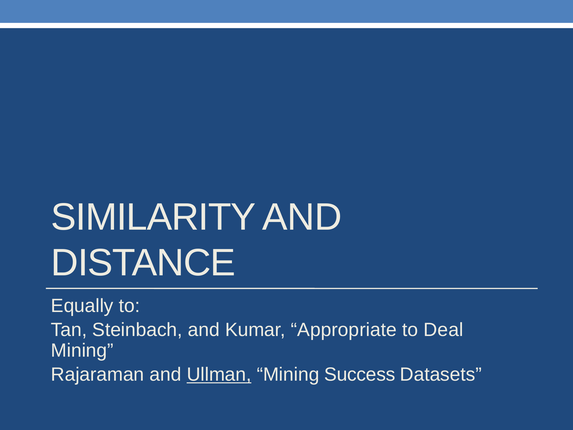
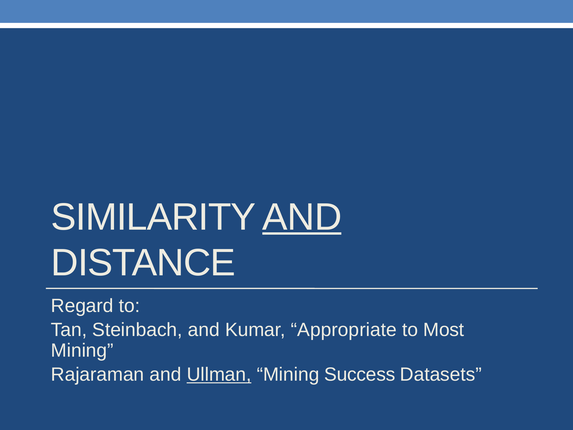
AND underline: none -> present (302, 217)
Equally: Equally -> Regard (82, 306)
Deal: Deal -> Most (444, 330)
